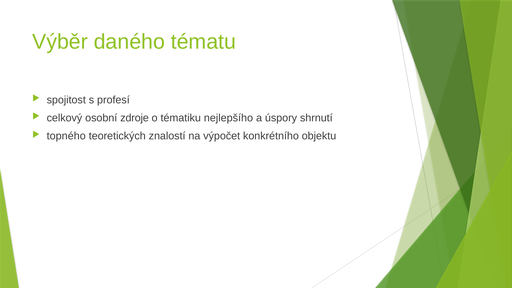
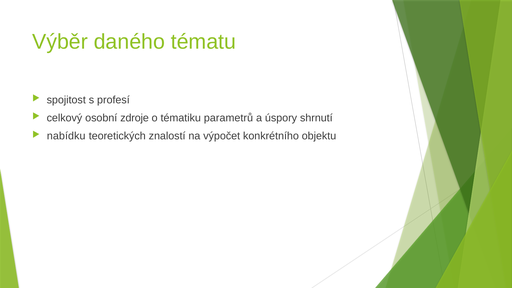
nejlepšího: nejlepšího -> parametrů (228, 118)
topného: topného -> nabídku (66, 136)
